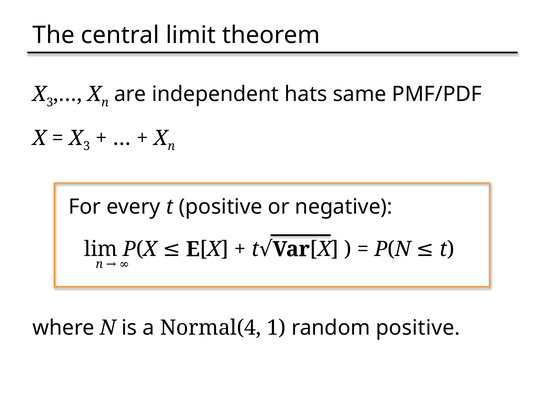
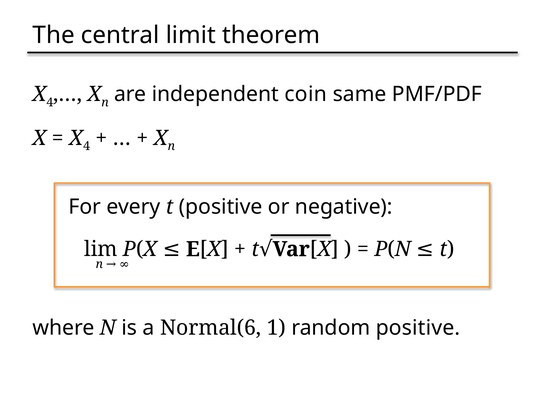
3: 3 -> 4 (50, 102)
hats: hats -> coin (306, 94)
3: 3 -> 4 (87, 146)
Normal(4: Normal(4 -> Normal(6 (211, 328)
